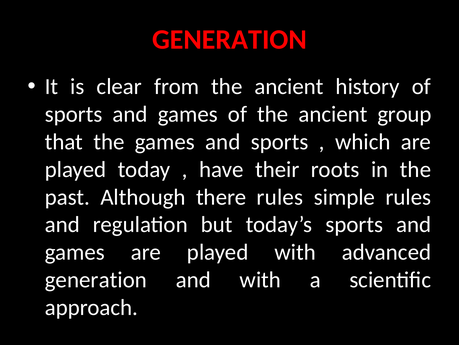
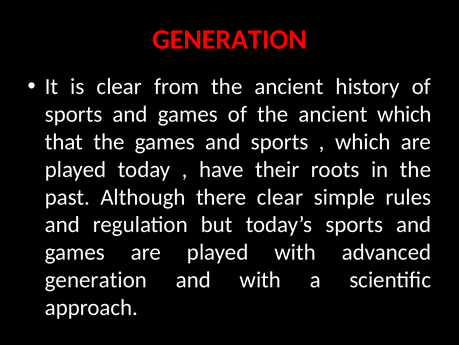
ancient group: group -> which (404, 114)
there rules: rules -> clear (280, 197)
